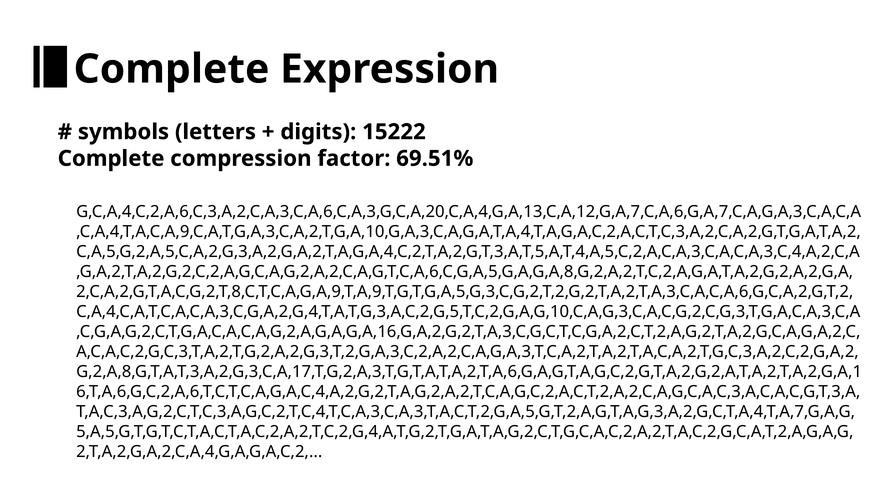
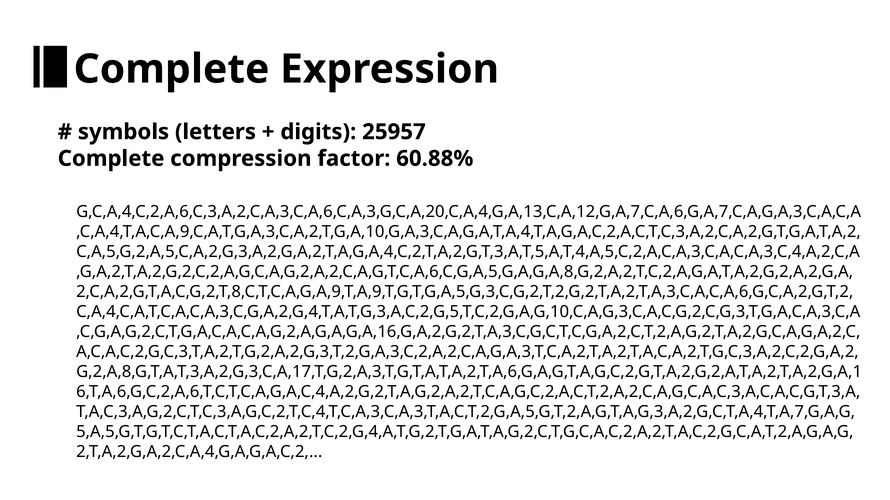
15222: 15222 -> 25957 (394, 132)
69.51%: 69.51% -> 60.88% (435, 159)
